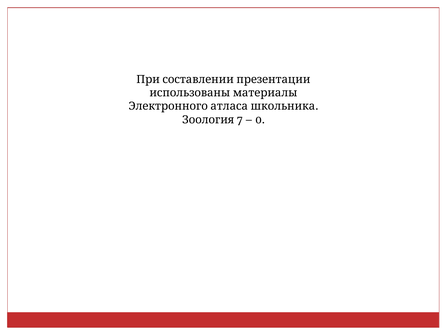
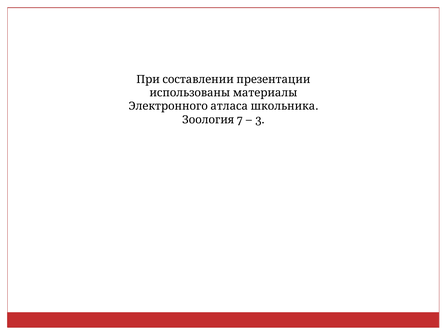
0: 0 -> 3 (260, 120)
